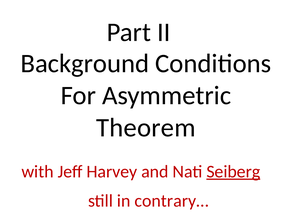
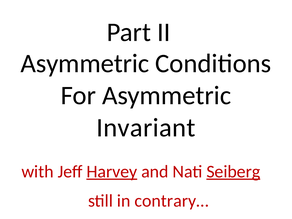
Background: Background -> Asymmetric (85, 63)
Theorem: Theorem -> Invariant (146, 128)
Harvey underline: none -> present (112, 172)
